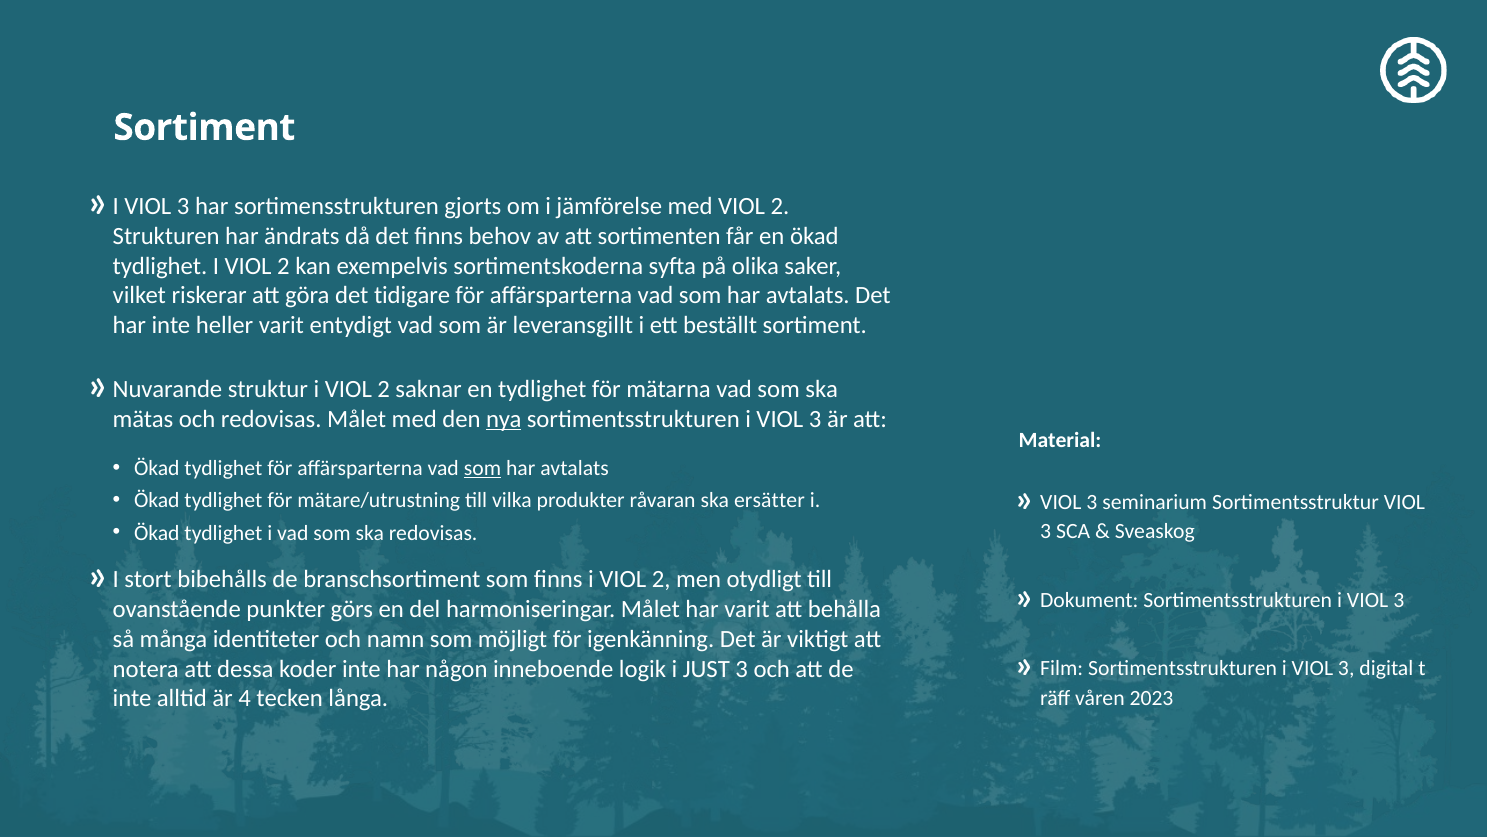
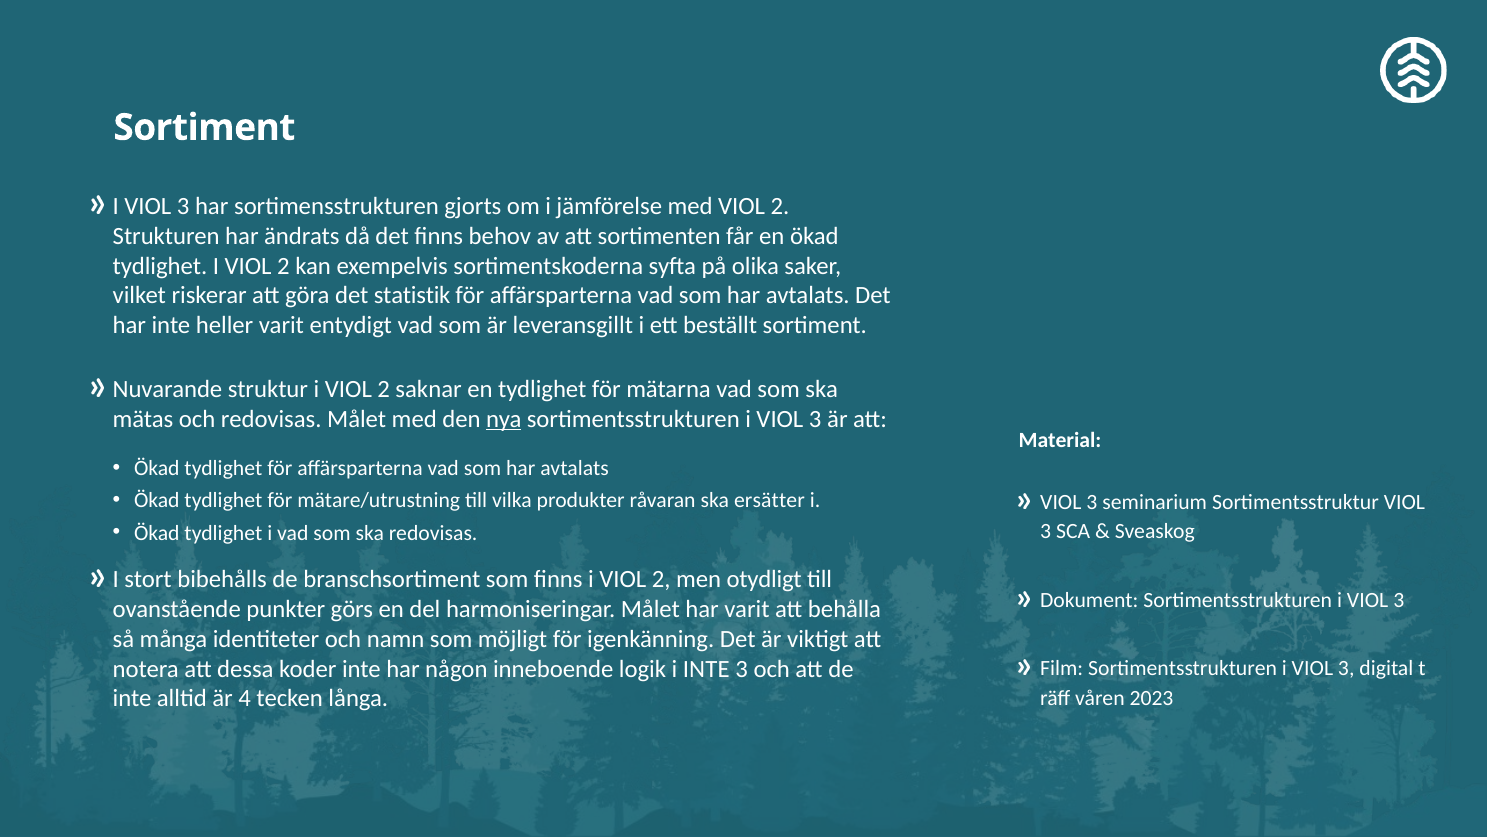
tidigare: tidigare -> statistik (412, 295)
som underline: present -> none (482, 468)
i JUST: JUST -> INTE (706, 668)
